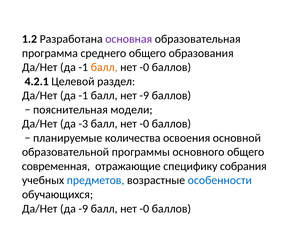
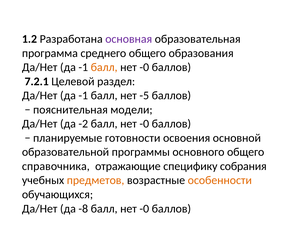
4.2.1: 4.2.1 -> 7.2.1 (37, 82)
нет -9: -9 -> -5 (144, 96)
-3: -3 -> -2 (83, 124)
количества: количества -> готовности (133, 138)
современная: современная -> справочника (56, 166)
предметов colour: blue -> orange (96, 181)
особенности colour: blue -> orange (220, 181)
да -9: -9 -> -8 (83, 209)
